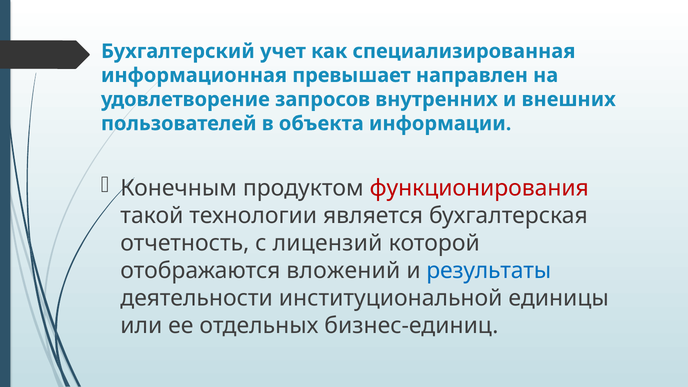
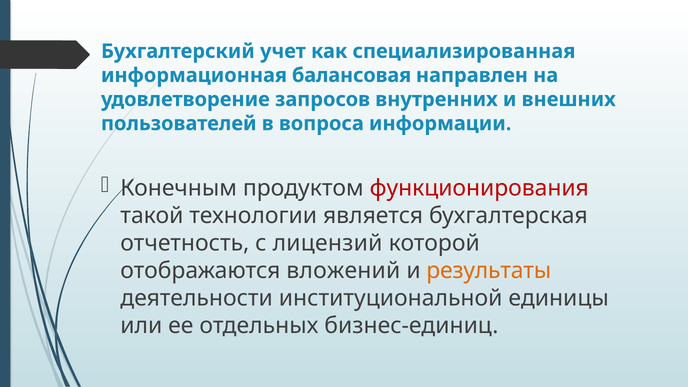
превышает: превышает -> балансовая (352, 75)
объекта: объекта -> вопроса (321, 124)
результаты colour: blue -> orange (489, 271)
